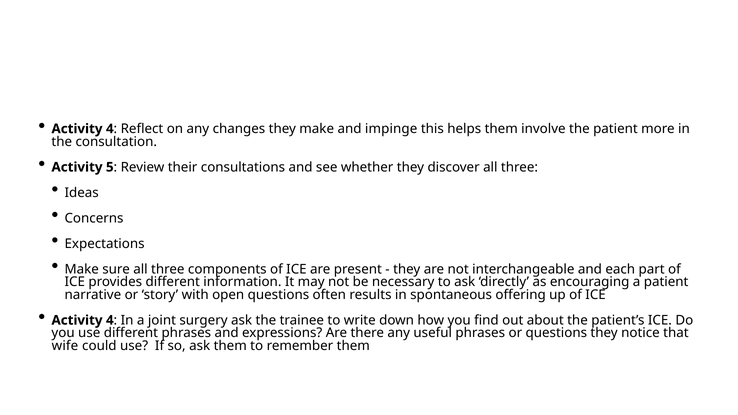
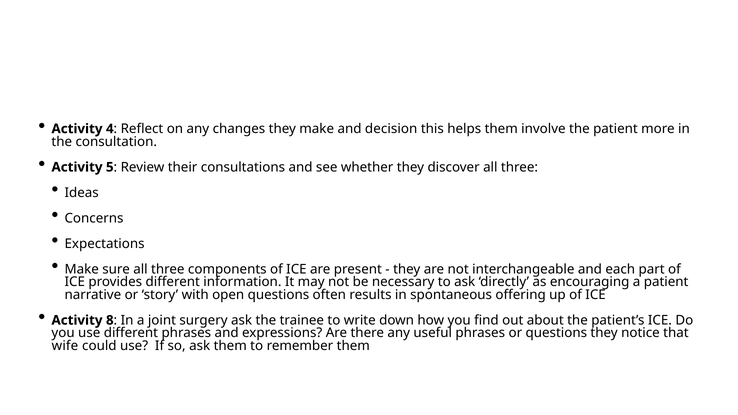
impinge: impinge -> decision (391, 129)
4: 4 -> 8 (110, 320)
